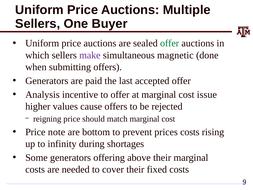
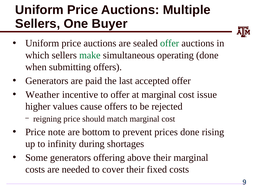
make colour: purple -> green (90, 55)
magnetic: magnetic -> operating (175, 55)
Analysis: Analysis -> Weather (42, 94)
prices costs: costs -> done (190, 132)
